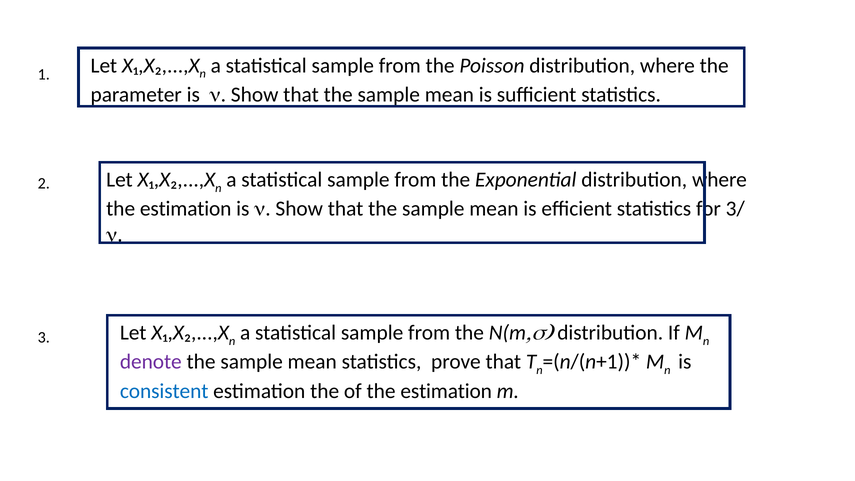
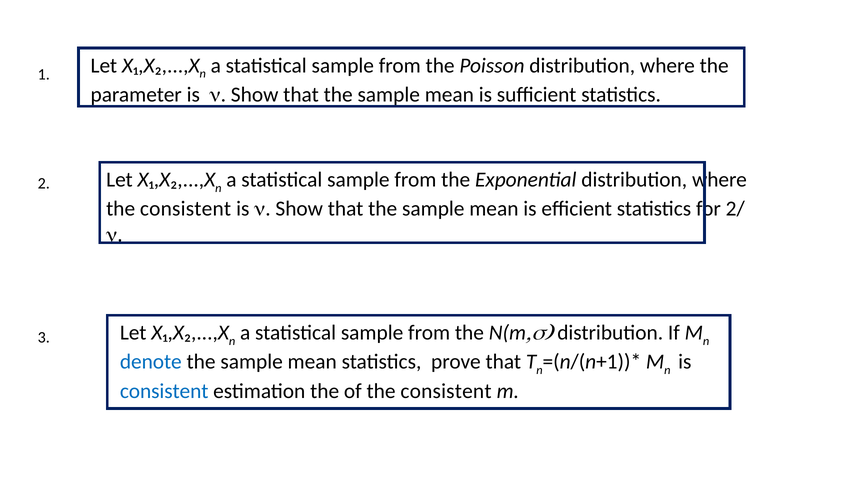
estimation: estimation -> consistent (186, 209)
3/: 3/ -> 2/ (735, 209)
denote colour: purple -> blue (151, 362)
of the estimation: estimation -> consistent (446, 391)
